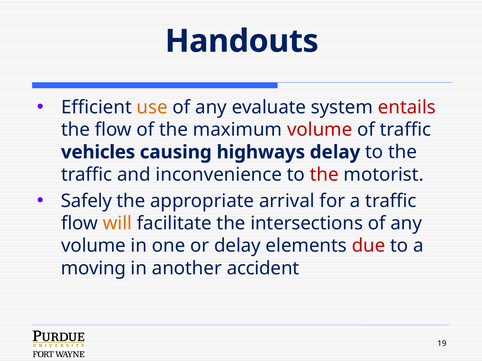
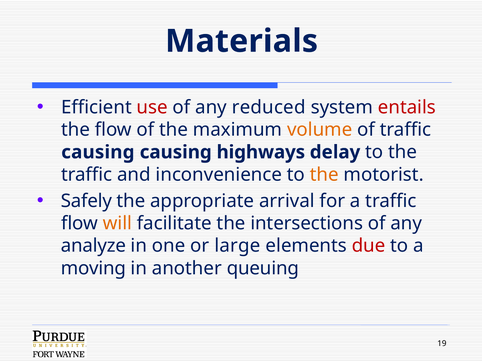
Handouts: Handouts -> Materials (242, 41)
use colour: orange -> red (152, 107)
evaluate: evaluate -> reduced (269, 107)
volume colour: red -> orange (320, 130)
vehicles: vehicles -> causing (98, 152)
the colour: red -> orange (324, 175)
volume: volume -> analyze (93, 246)
or delay: delay -> large (237, 246)
accident: accident -> queuing (263, 269)
